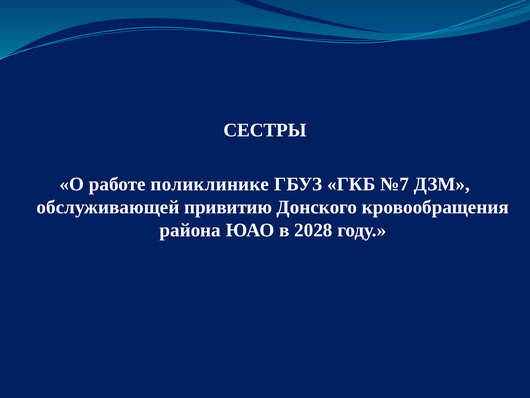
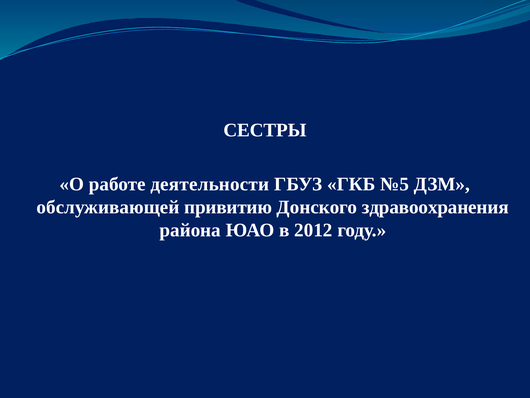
поликлинике: поликлинике -> деятельности (210, 184)
№7: №7 -> №5 (395, 184)
кровообращения: кровообращения -> здравоохранения (435, 207)
2028: 2028 -> 2012 (313, 230)
